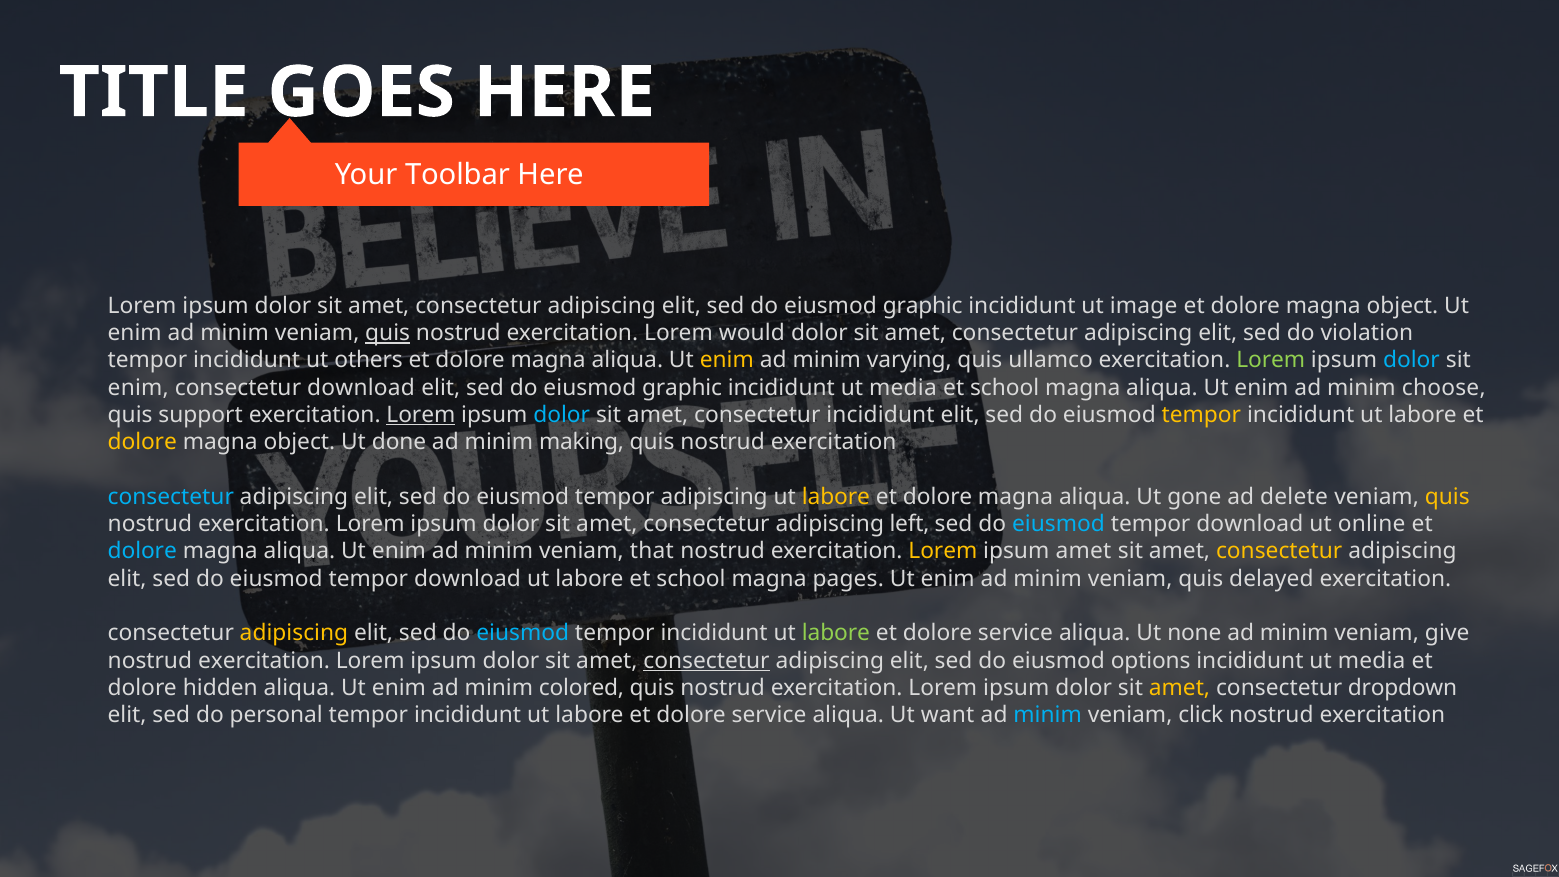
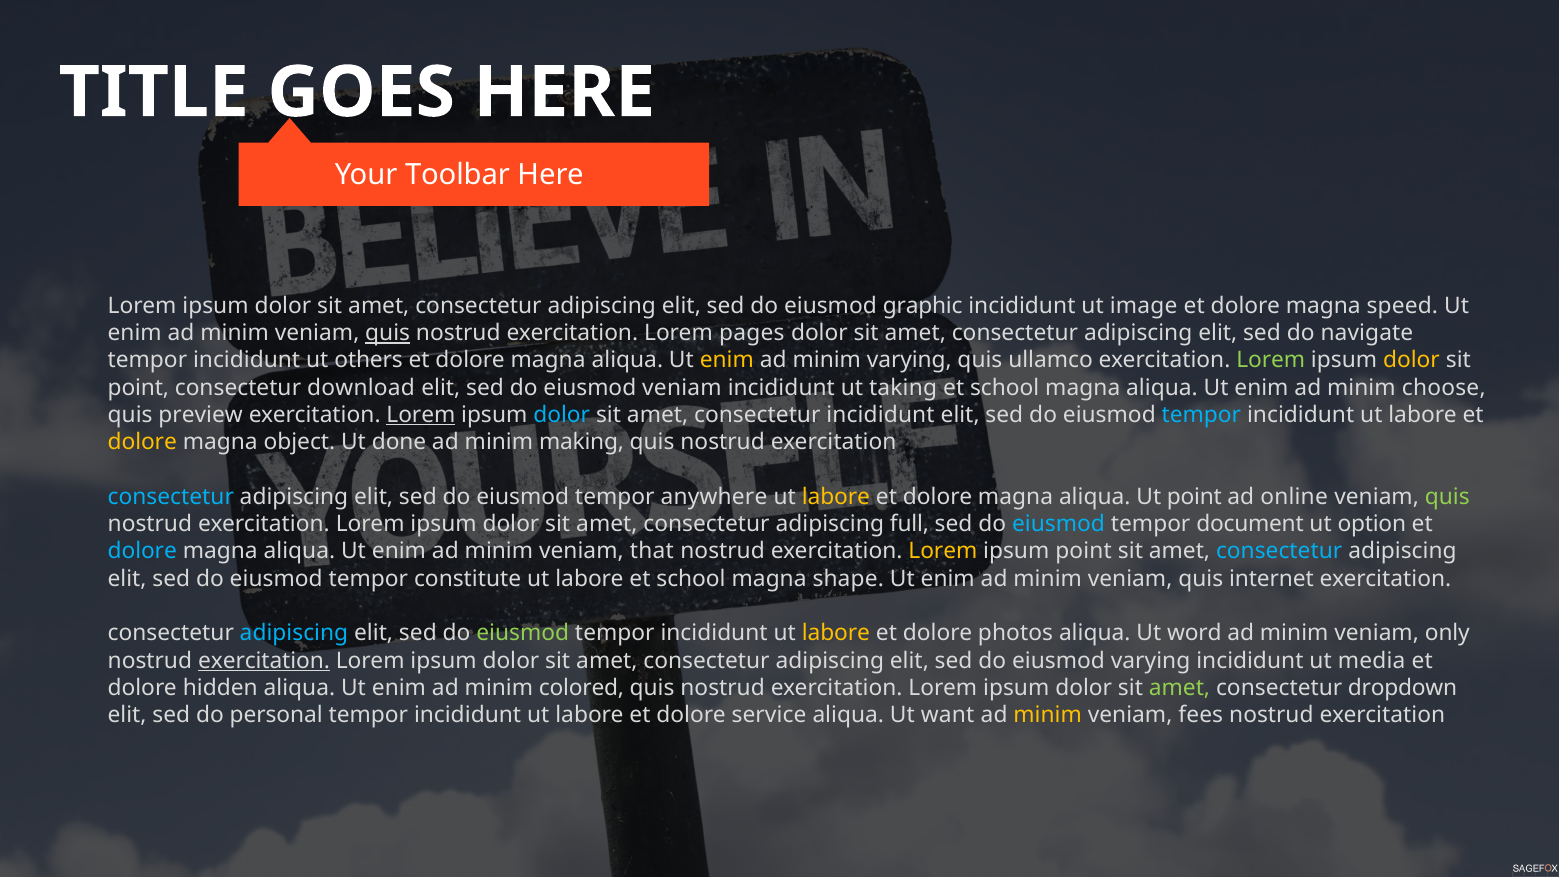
object: object -> speed (1402, 306)
would: would -> pages (752, 333)
violation: violation -> navigate (1367, 333)
dolor colour: light blue -> yellow (1412, 360)
enim: enim -> point (138, 388)
graphic: graphic -> veniam (682, 388)
media: media -> taking (903, 388)
support: support -> preview (201, 415)
tempor colour: yellow -> light blue (1201, 415)
tempor adipiscing: adipiscing -> anywhere (714, 497)
Ut gone: gone -> point (1194, 497)
delete: delete -> online (1294, 497)
quis colour: yellow -> light green (1447, 497)
left: left -> full (909, 524)
download: download -> document (1250, 524)
online: online -> option (1372, 524)
ipsum amet: amet -> point (1084, 551)
consectetur colour: yellow -> light blue (1279, 551)
download: download -> constitute (468, 579)
pages: pages -> shape (848, 579)
delayed: delayed -> internet (1272, 579)
adipiscing colour: yellow -> light blue (294, 633)
eiusmod colour: light blue -> light green (523, 633)
labore colour: light green -> yellow (836, 633)
service: service -> photos (1015, 633)
none: none -> word (1194, 633)
give: give -> only (1447, 633)
exercitation underline: none -> present (264, 661)
consectetur underline: present -> none (706, 661)
eiusmod options: options -> varying (1151, 661)
amet colour: yellow -> light green (1179, 688)
minim colour: light blue -> yellow (1048, 715)
click: click -> fees (1201, 715)
